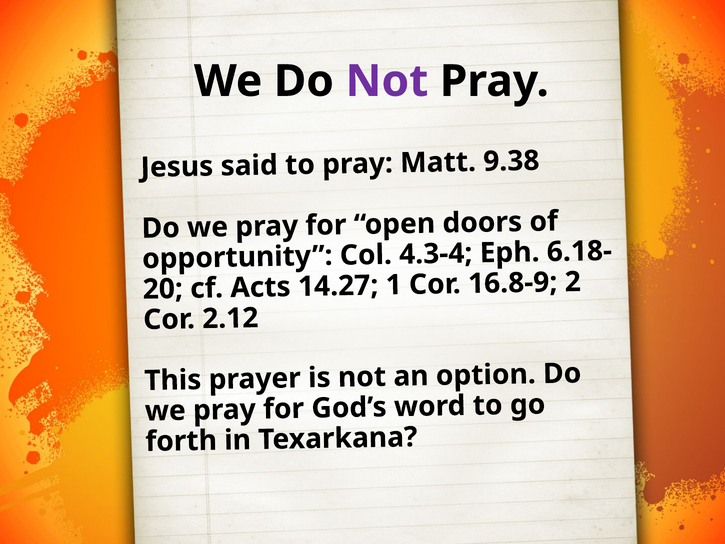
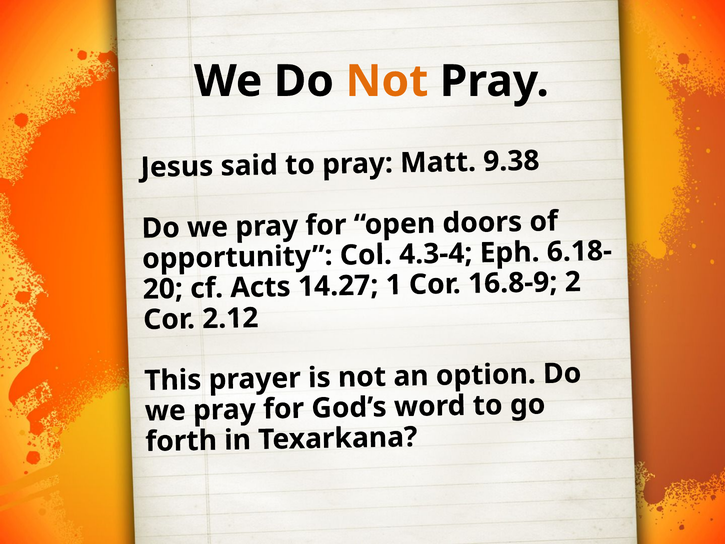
Not colour: purple -> orange (387, 81)
